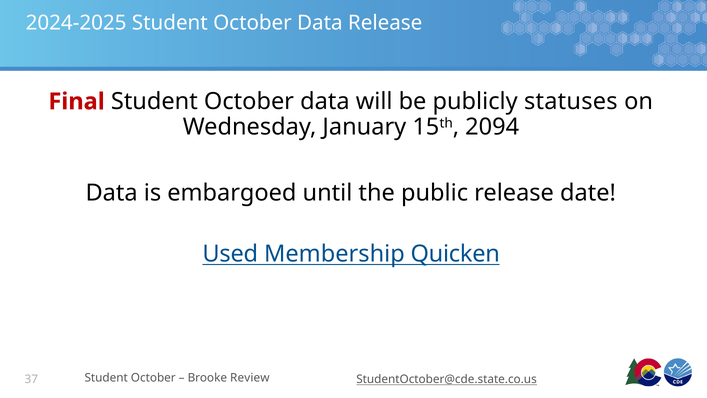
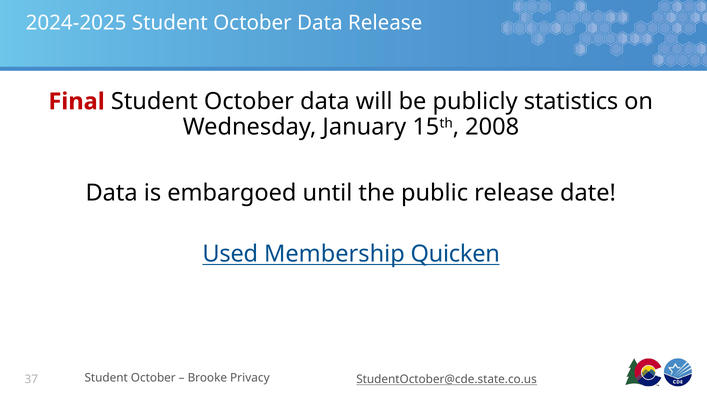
statuses: statuses -> statistics (571, 101)
2094: 2094 -> 2008 (492, 127)
Review: Review -> Privacy (250, 378)
